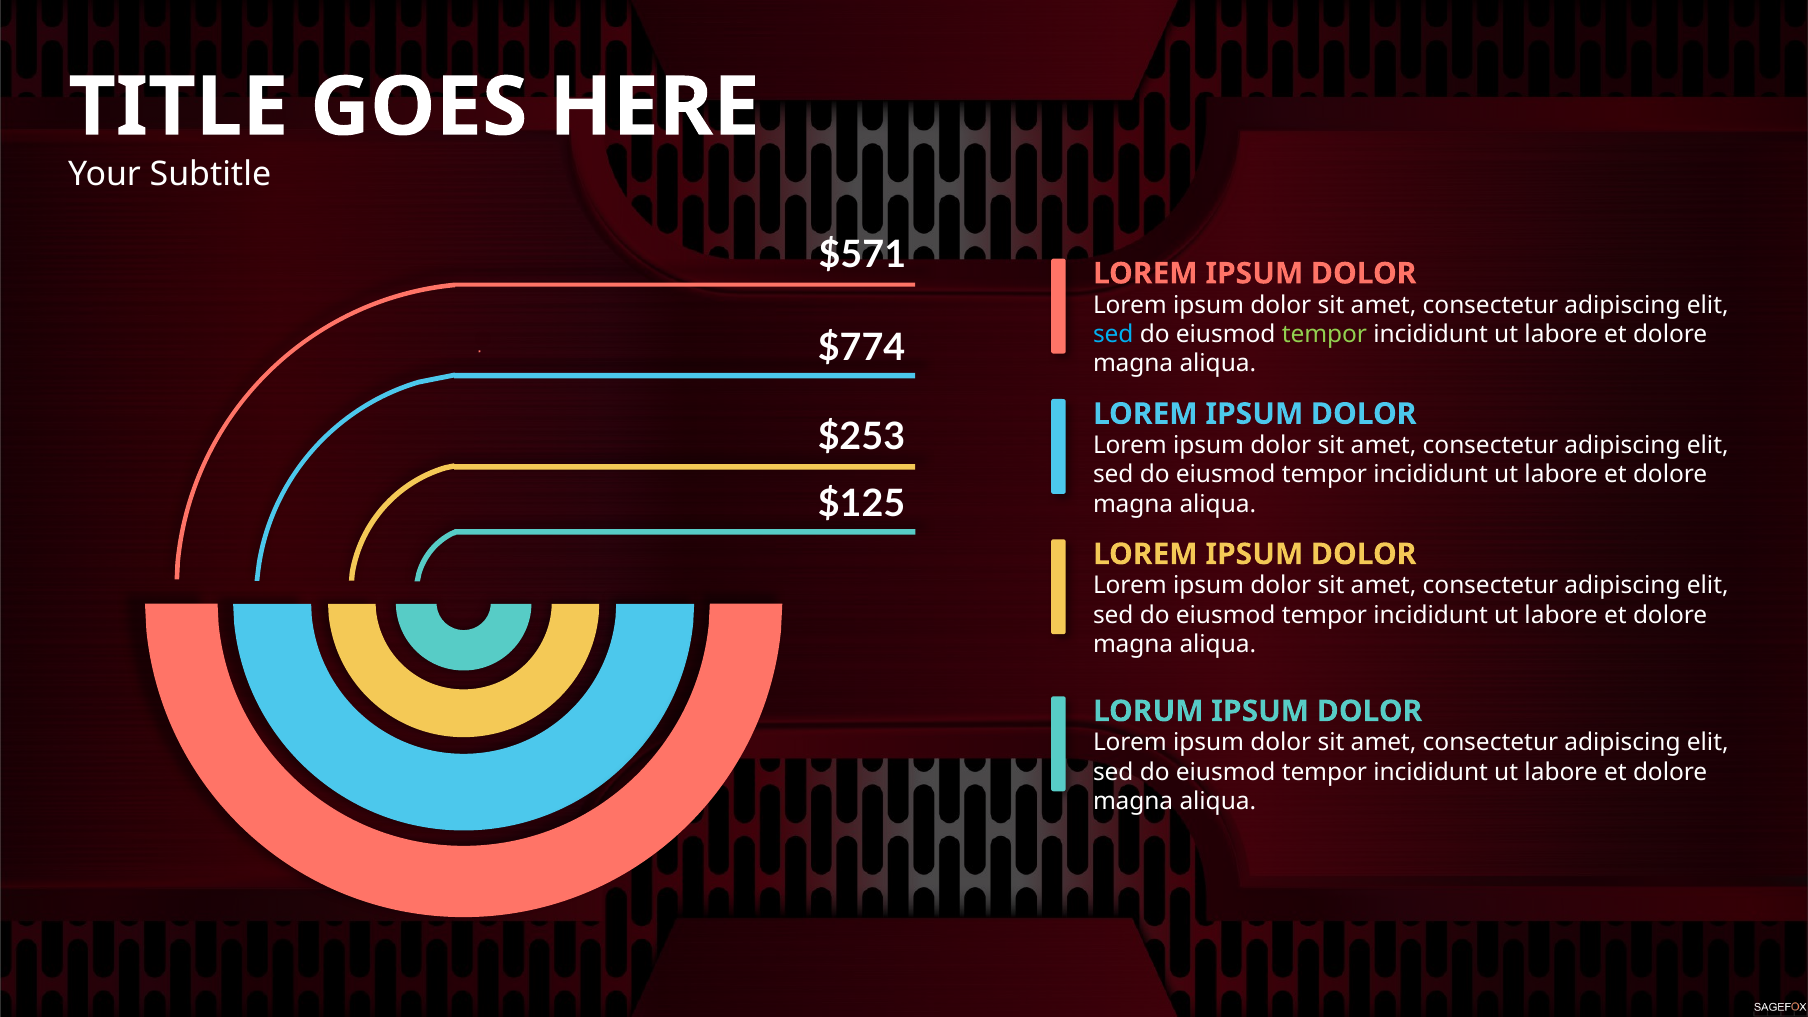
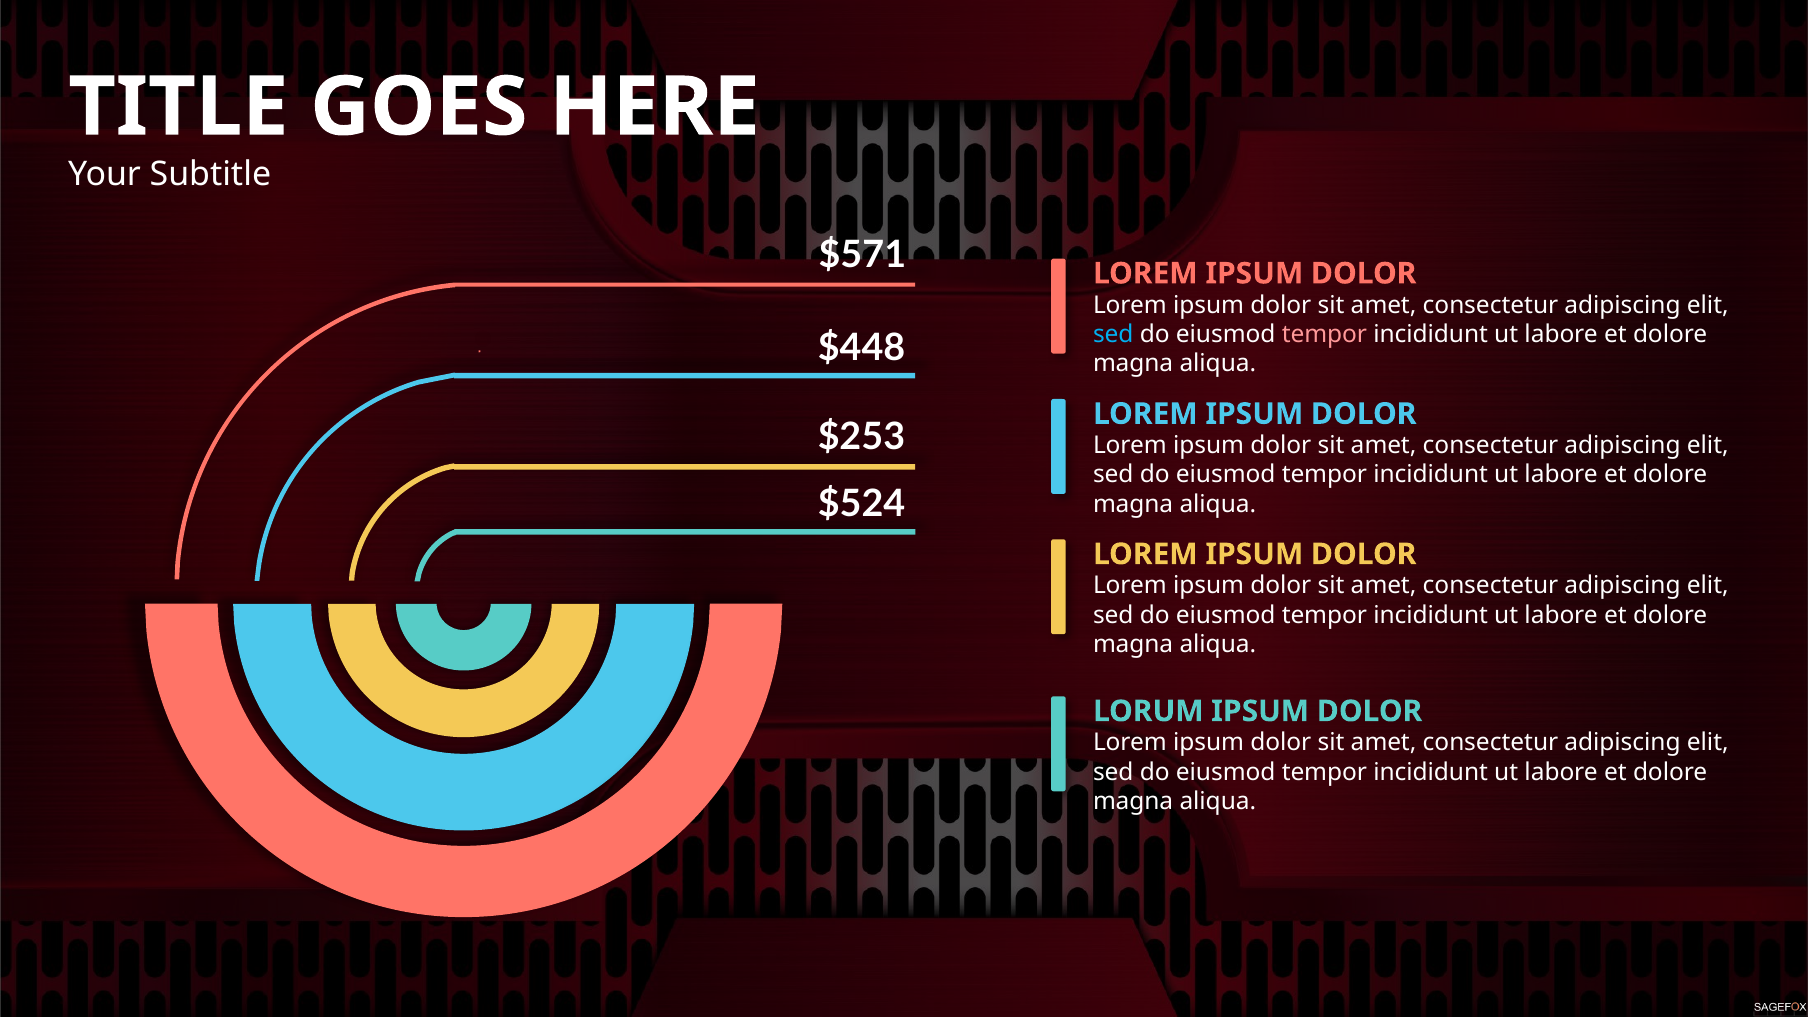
tempor colour: light green -> pink (1324, 334)
$774: $774 -> $448 (862, 348)
$125: $125 -> $524 (862, 504)
